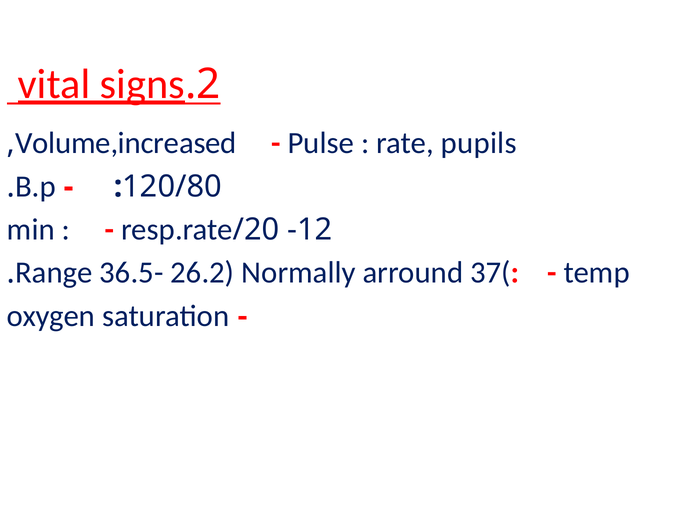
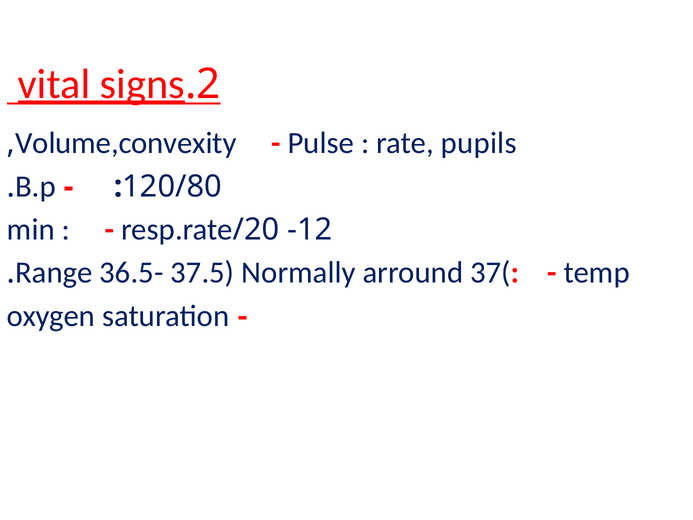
Volume,increased: Volume,increased -> Volume,convexity (126, 143)
26.2: 26.2 -> 37.5 (202, 273)
